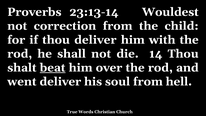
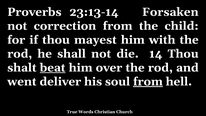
Wouldest: Wouldest -> Forsaken (170, 12)
thou deliver: deliver -> mayest (95, 40)
from underline: none -> present (148, 82)
